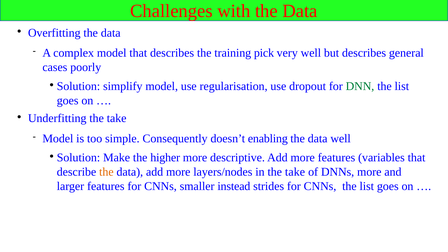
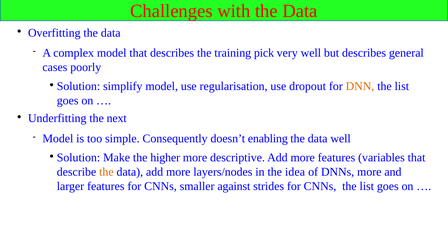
DNN colour: green -> orange (360, 86)
Underfitting the take: take -> next (117, 118)
in the take: take -> idea (295, 172)
instead: instead -> against (234, 186)
